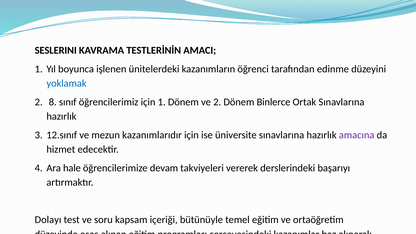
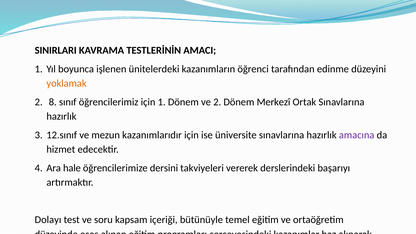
SESLERINI: SESLERINI -> SINIRLARI (56, 50)
yoklamak colour: blue -> orange (67, 83)
Binlerce: Binlerce -> Merkezî (274, 102)
devam: devam -> dersini (164, 168)
